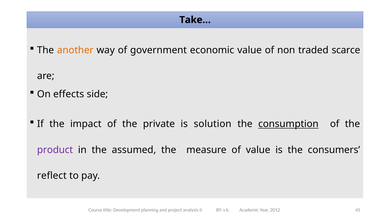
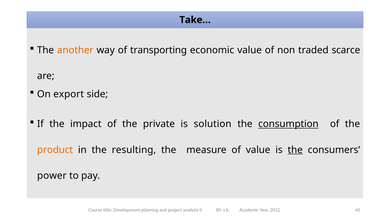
government: government -> transporting (159, 50)
effects: effects -> export (69, 94)
product colour: purple -> orange (55, 149)
assumed: assumed -> resulting (134, 149)
the underline: none -> present (295, 149)
reflect: reflect -> power (52, 175)
